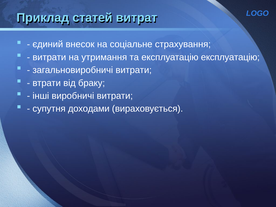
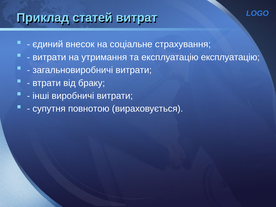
доходами: доходами -> повнотою (89, 109)
